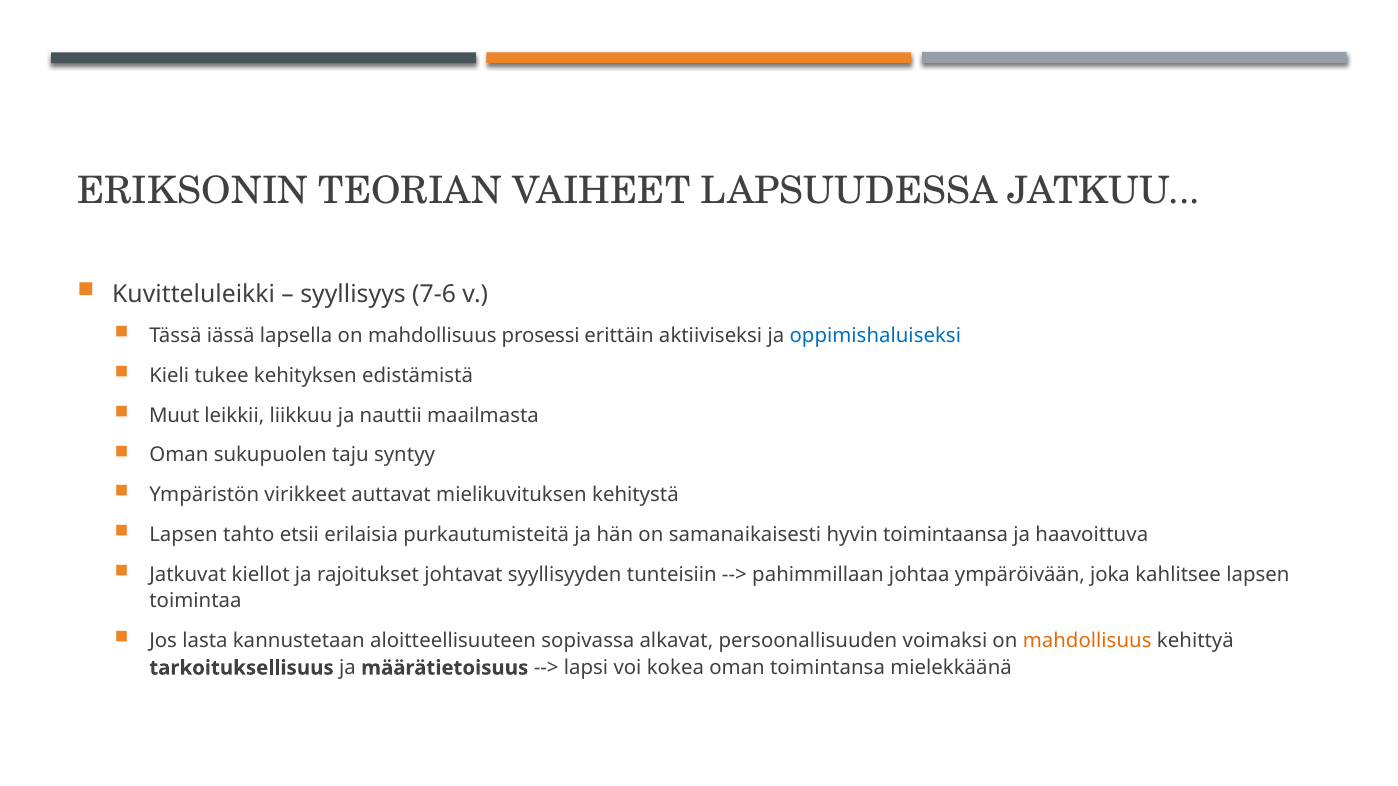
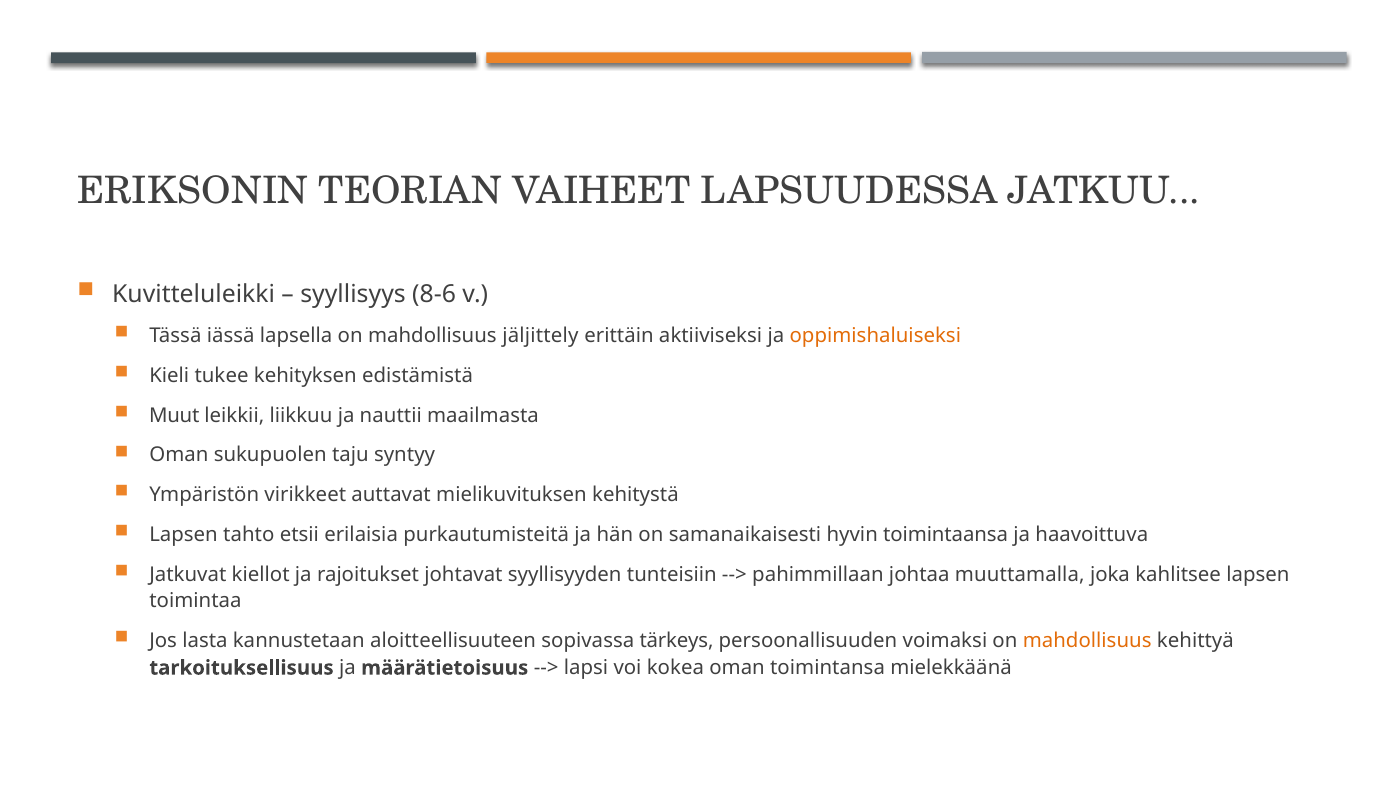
7-6: 7-6 -> 8-6 (434, 294)
prosessi: prosessi -> jäljittely (540, 336)
oppimishaluiseksi colour: blue -> orange (875, 336)
ympäröivään: ympäröivään -> muuttamalla (1020, 575)
alkavat: alkavat -> tärkeys (677, 641)
